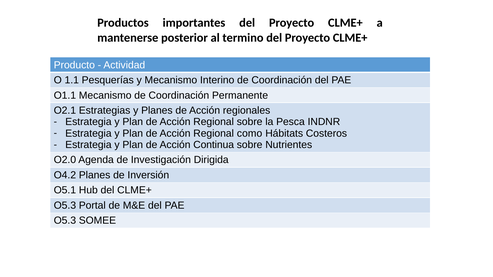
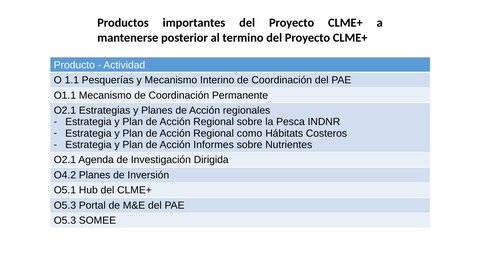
Continua: Continua -> Informes (214, 145)
O2.0: O2.0 -> O2.1 (65, 160)
